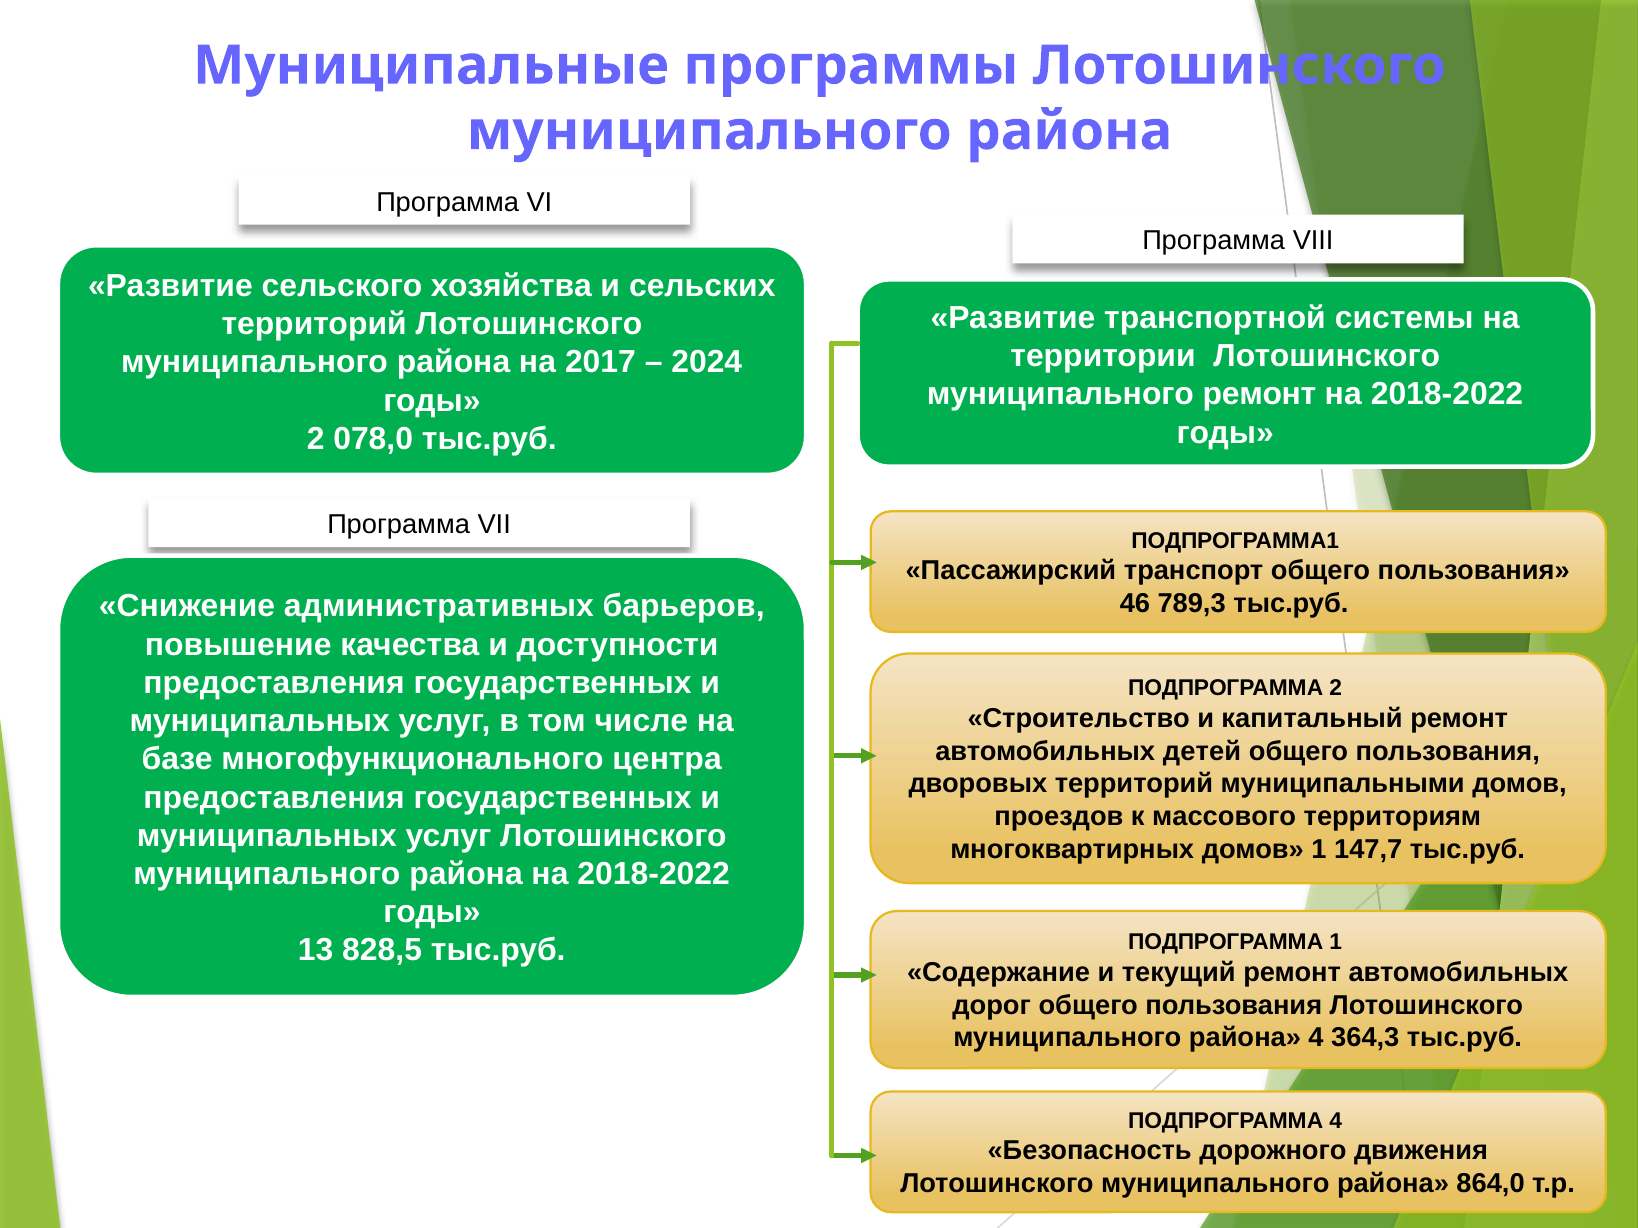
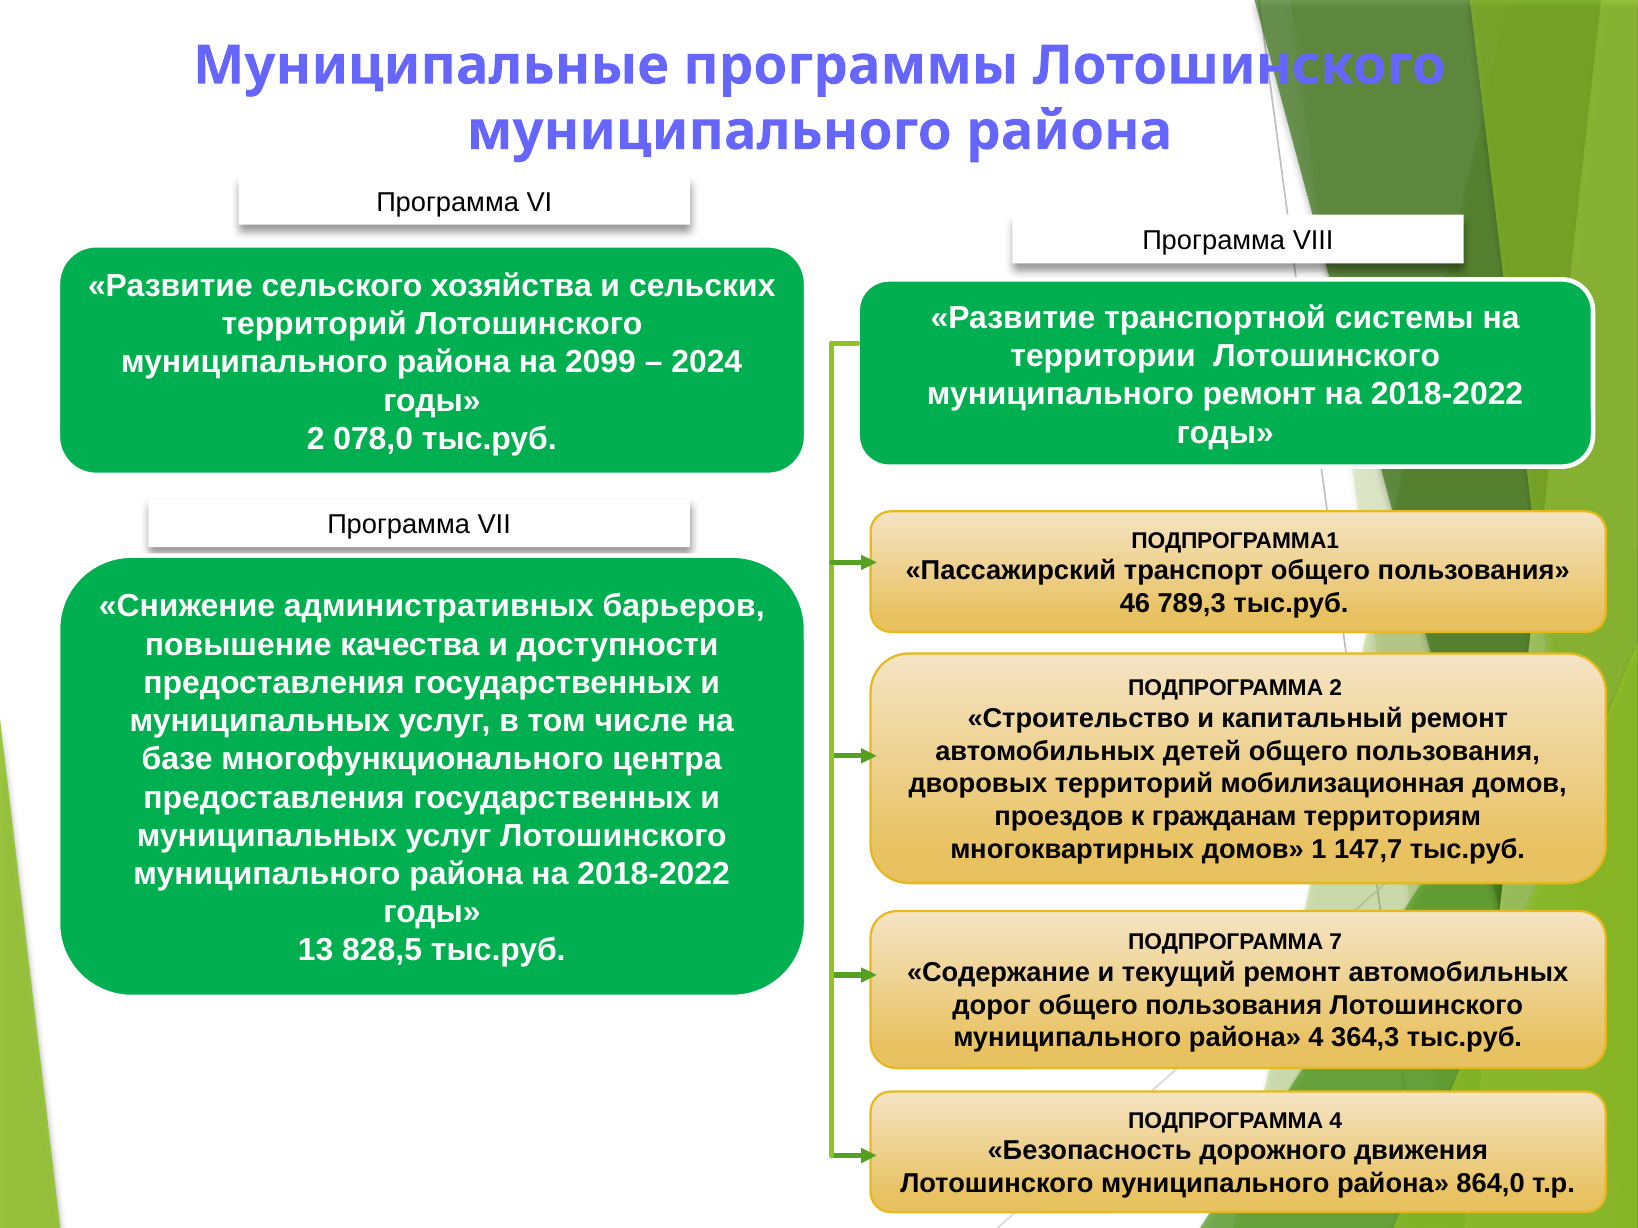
2017: 2017 -> 2099 (600, 362)
муниципальными: муниципальными -> мобилизационная (1343, 784)
массового: массового -> гражданам (1224, 817)
ПОДПРОГРАММА 1: 1 -> 7 (1336, 942)
